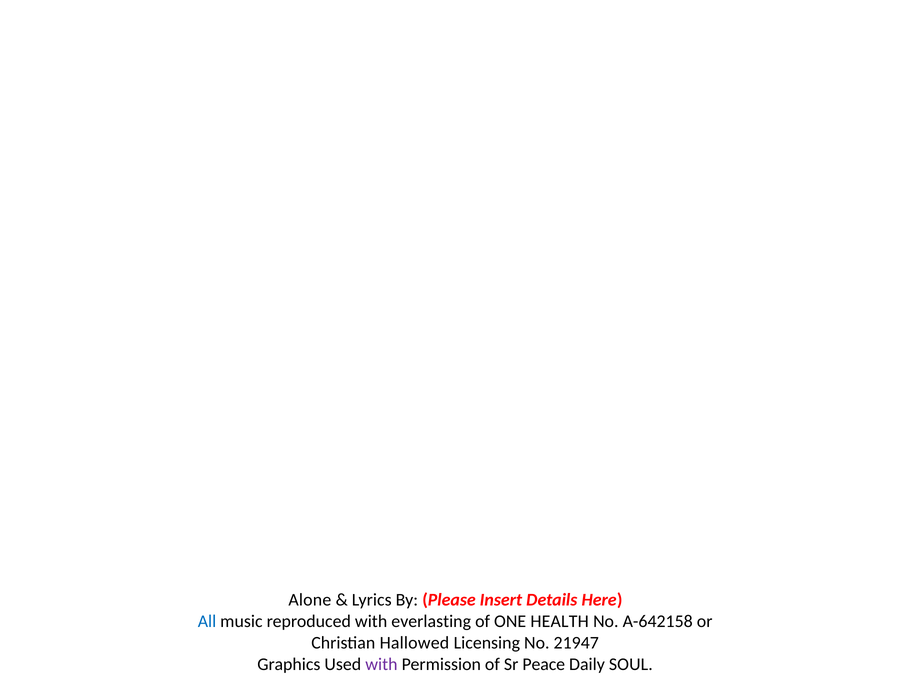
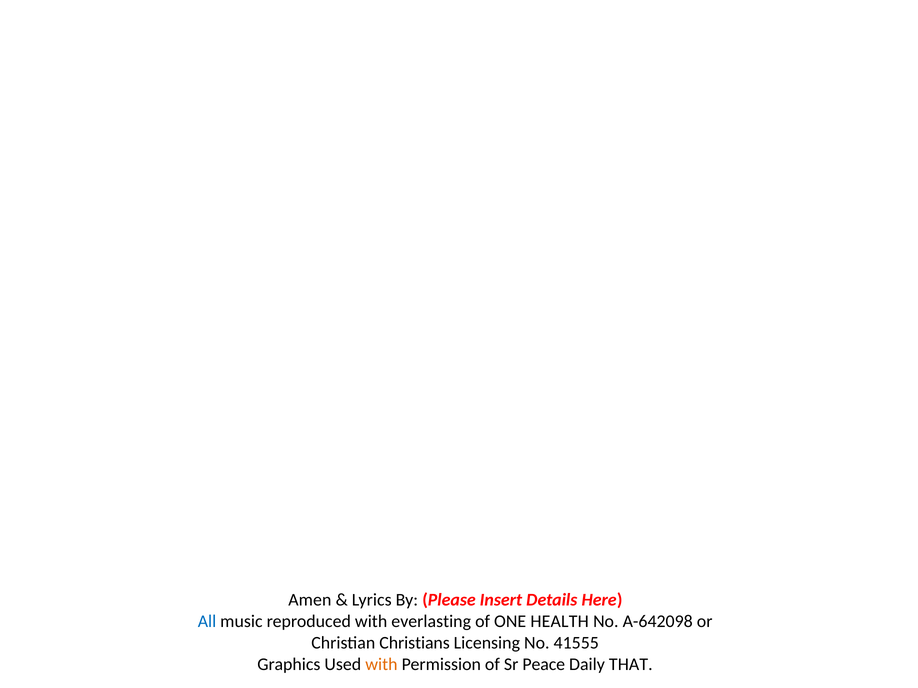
Alone: Alone -> Amen (310, 600)
A-642158: A-642158 -> A-642098 (658, 622)
Hallowed: Hallowed -> Christians (415, 643)
21947: 21947 -> 41555 (576, 643)
with colour: purple -> orange (381, 665)
SOUL: SOUL -> THAT (631, 665)
